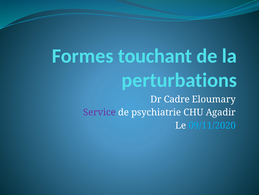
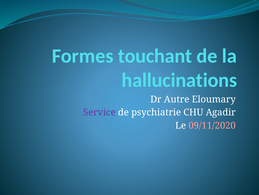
perturbations: perturbations -> hallucinations (179, 80)
Cadre: Cadre -> Autre (177, 99)
09/11/2020 colour: light blue -> pink (212, 125)
